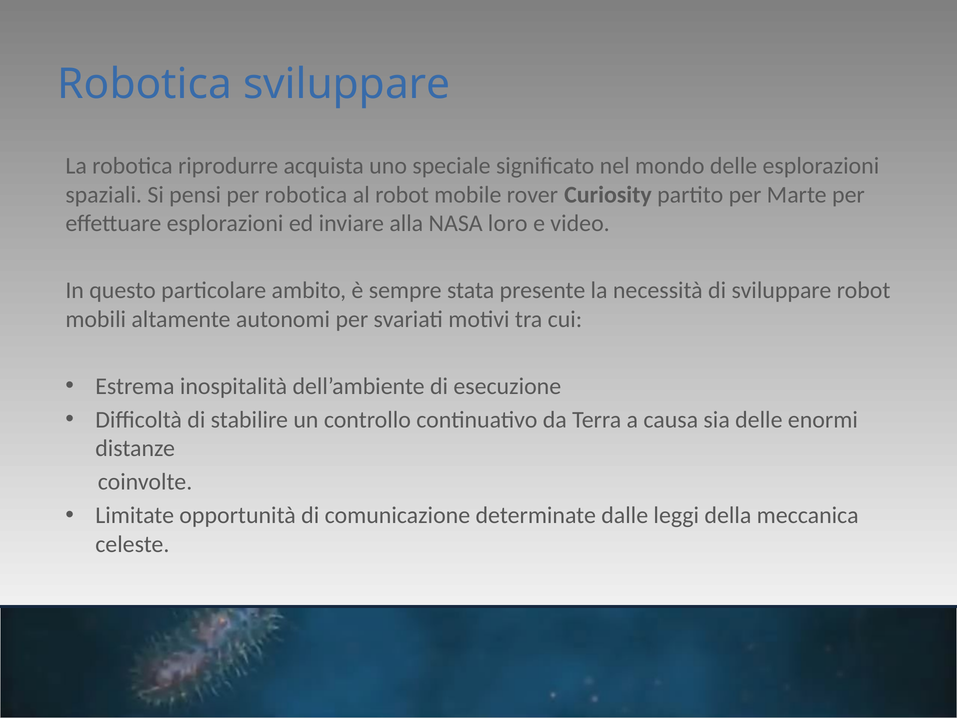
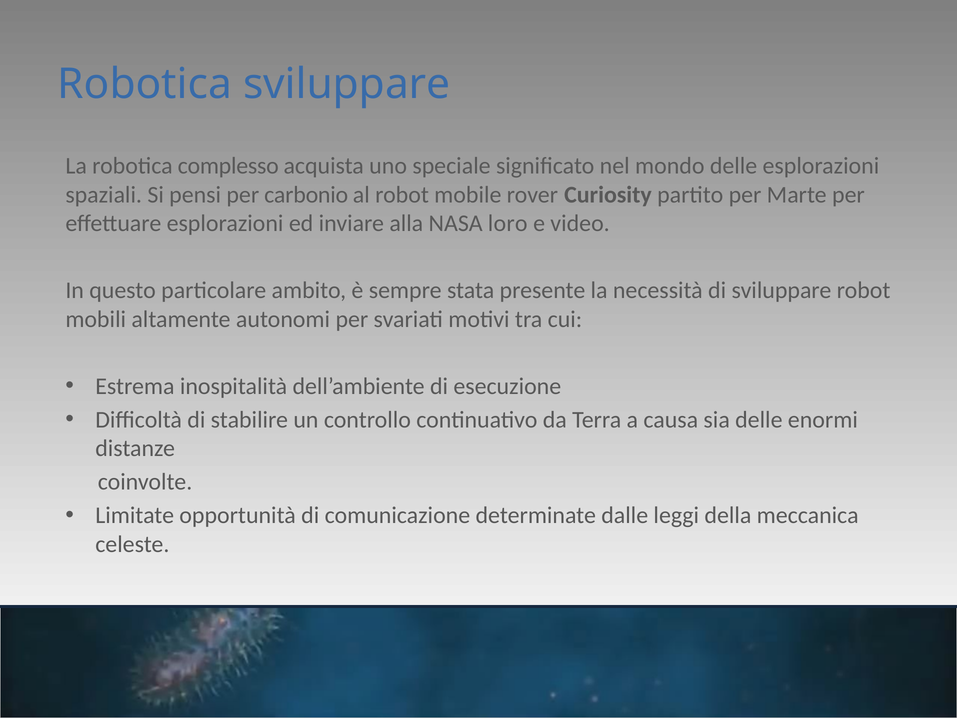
riprodurre: riprodurre -> complesso (228, 166)
per robotica: robotica -> carbonio (306, 195)
